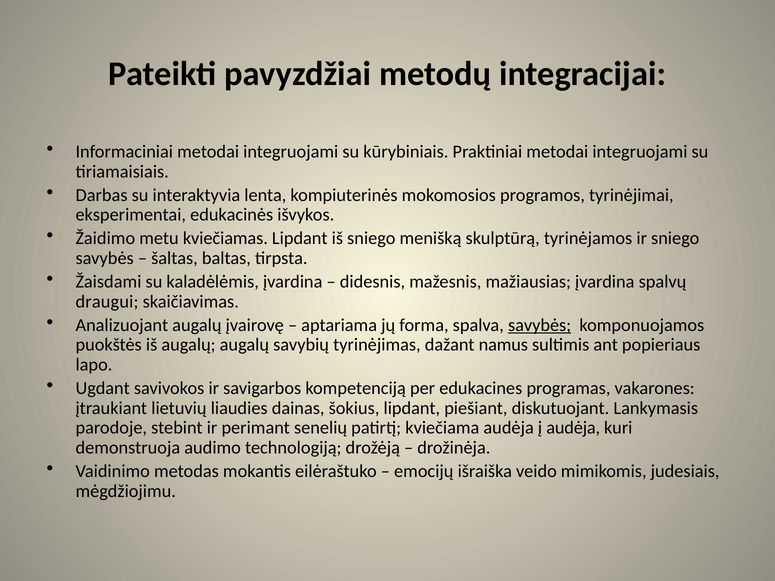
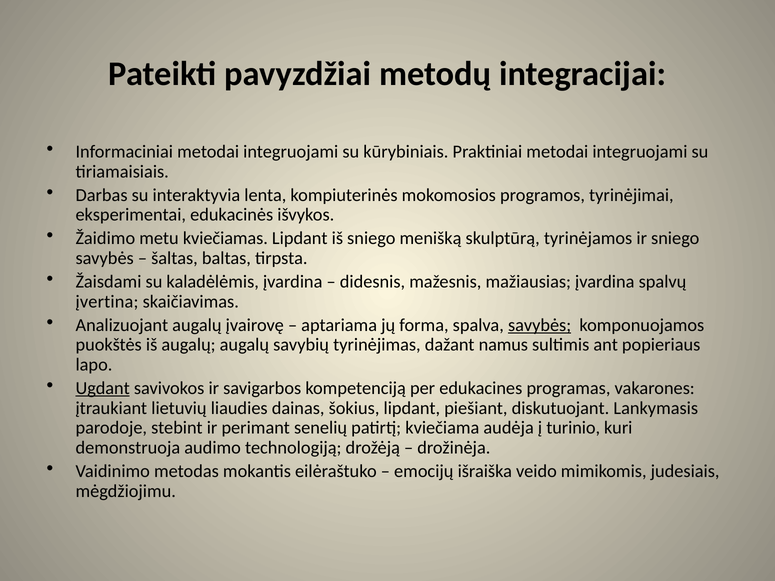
draugui: draugui -> įvertina (107, 302)
Ugdant underline: none -> present (103, 388)
į audėja: audėja -> turinio (573, 428)
